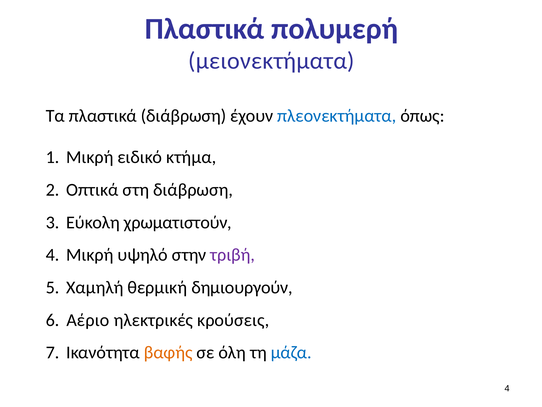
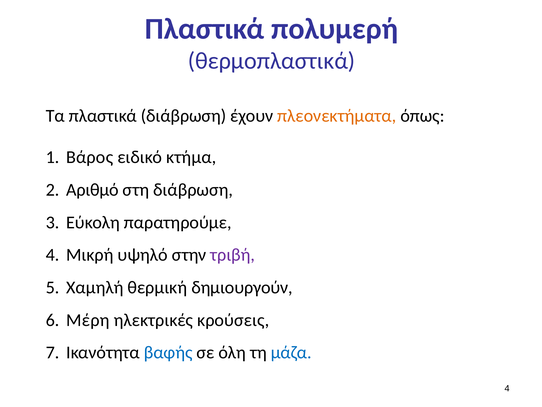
μειονεκτήματα: μειονεκτήματα -> θερμοπλαστικά (272, 61)
πλεονεκτήματα colour: blue -> orange (337, 116)
Μικρή: Μικρή -> Βάρος (90, 157)
Οπτικά: Οπτικά -> Αριθμό (92, 190)
χρωματιστούν: χρωματιστούν -> παρατηρούμε (178, 222)
Αέριο: Αέριο -> Μέρη (88, 320)
βαφής colour: orange -> blue (168, 352)
